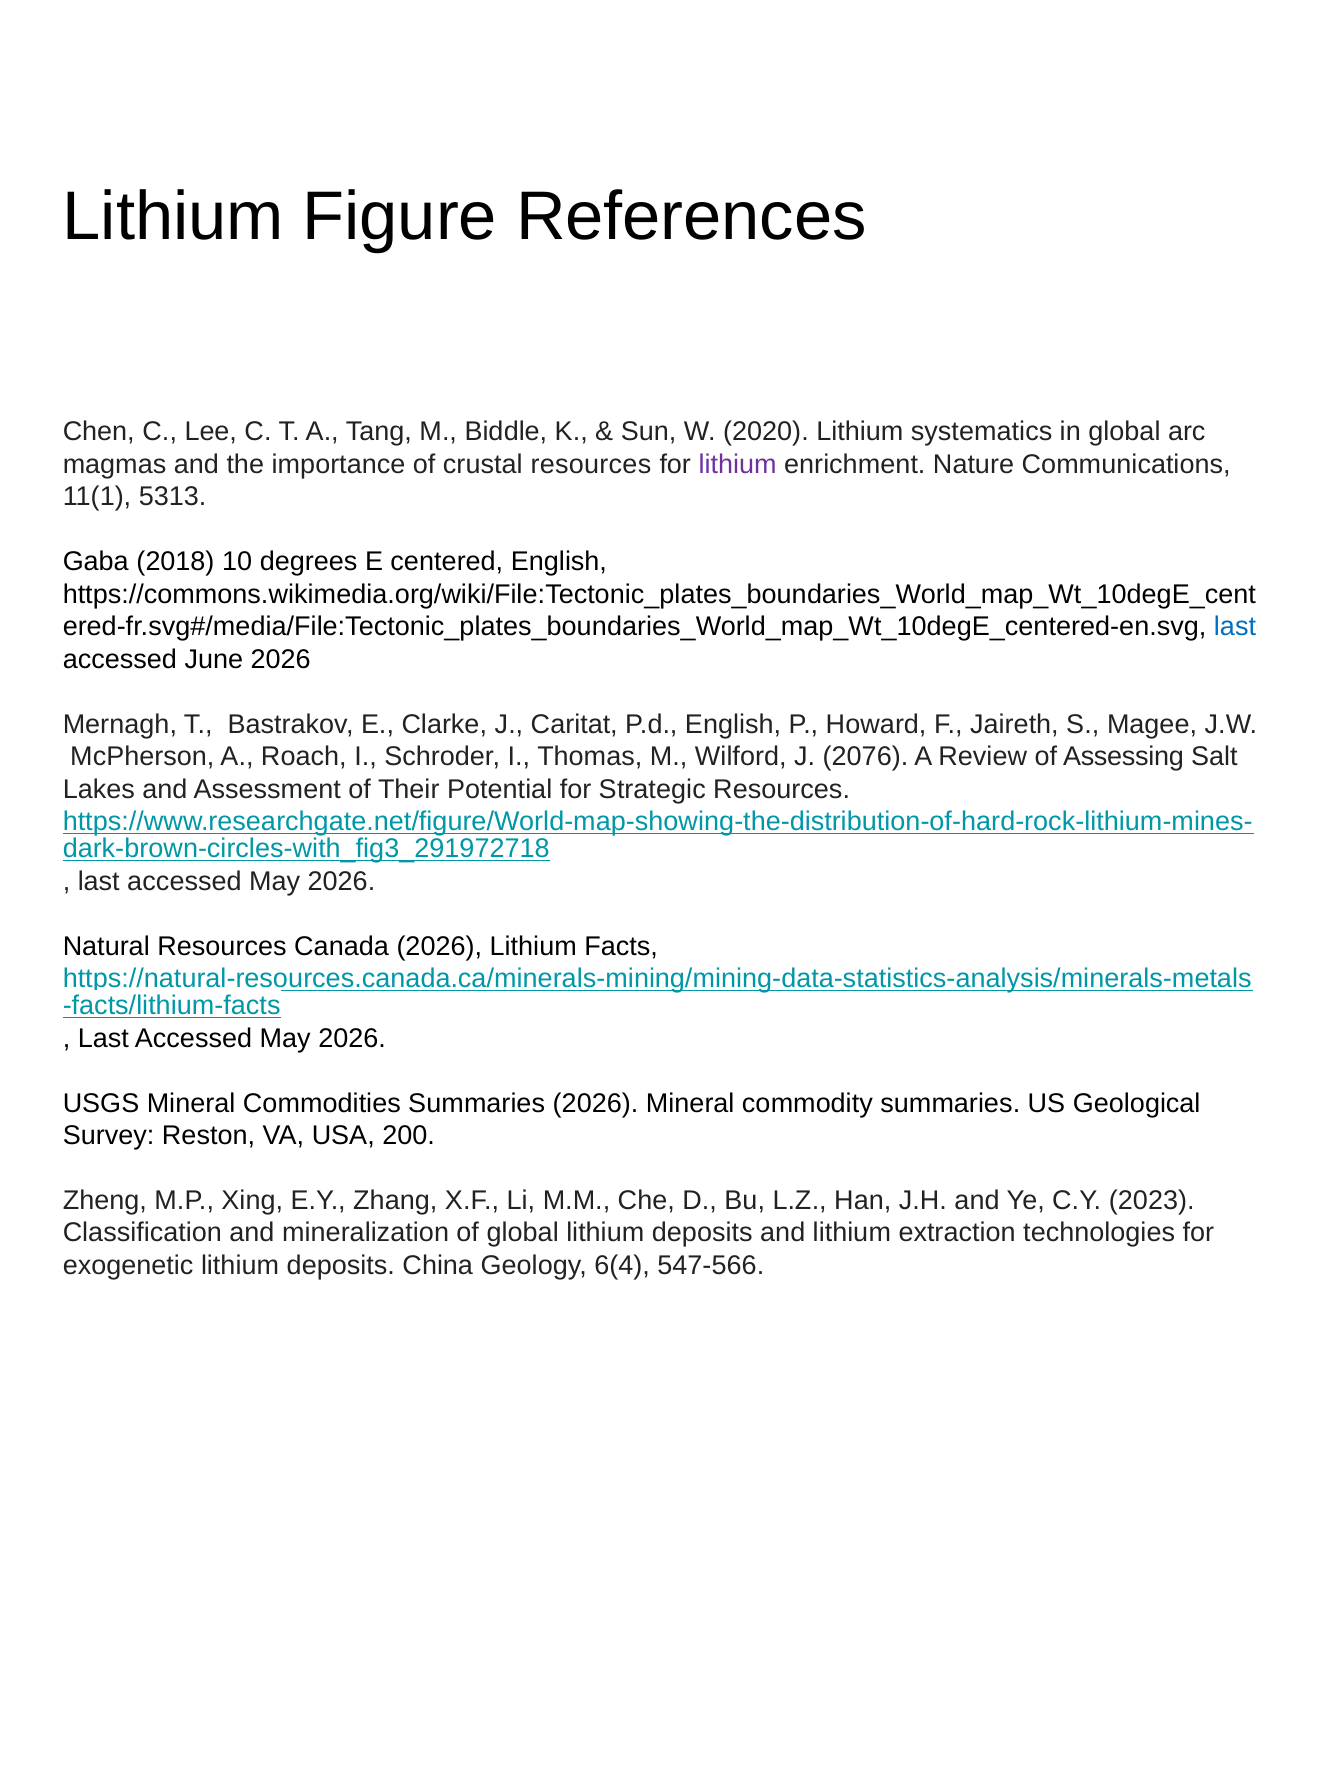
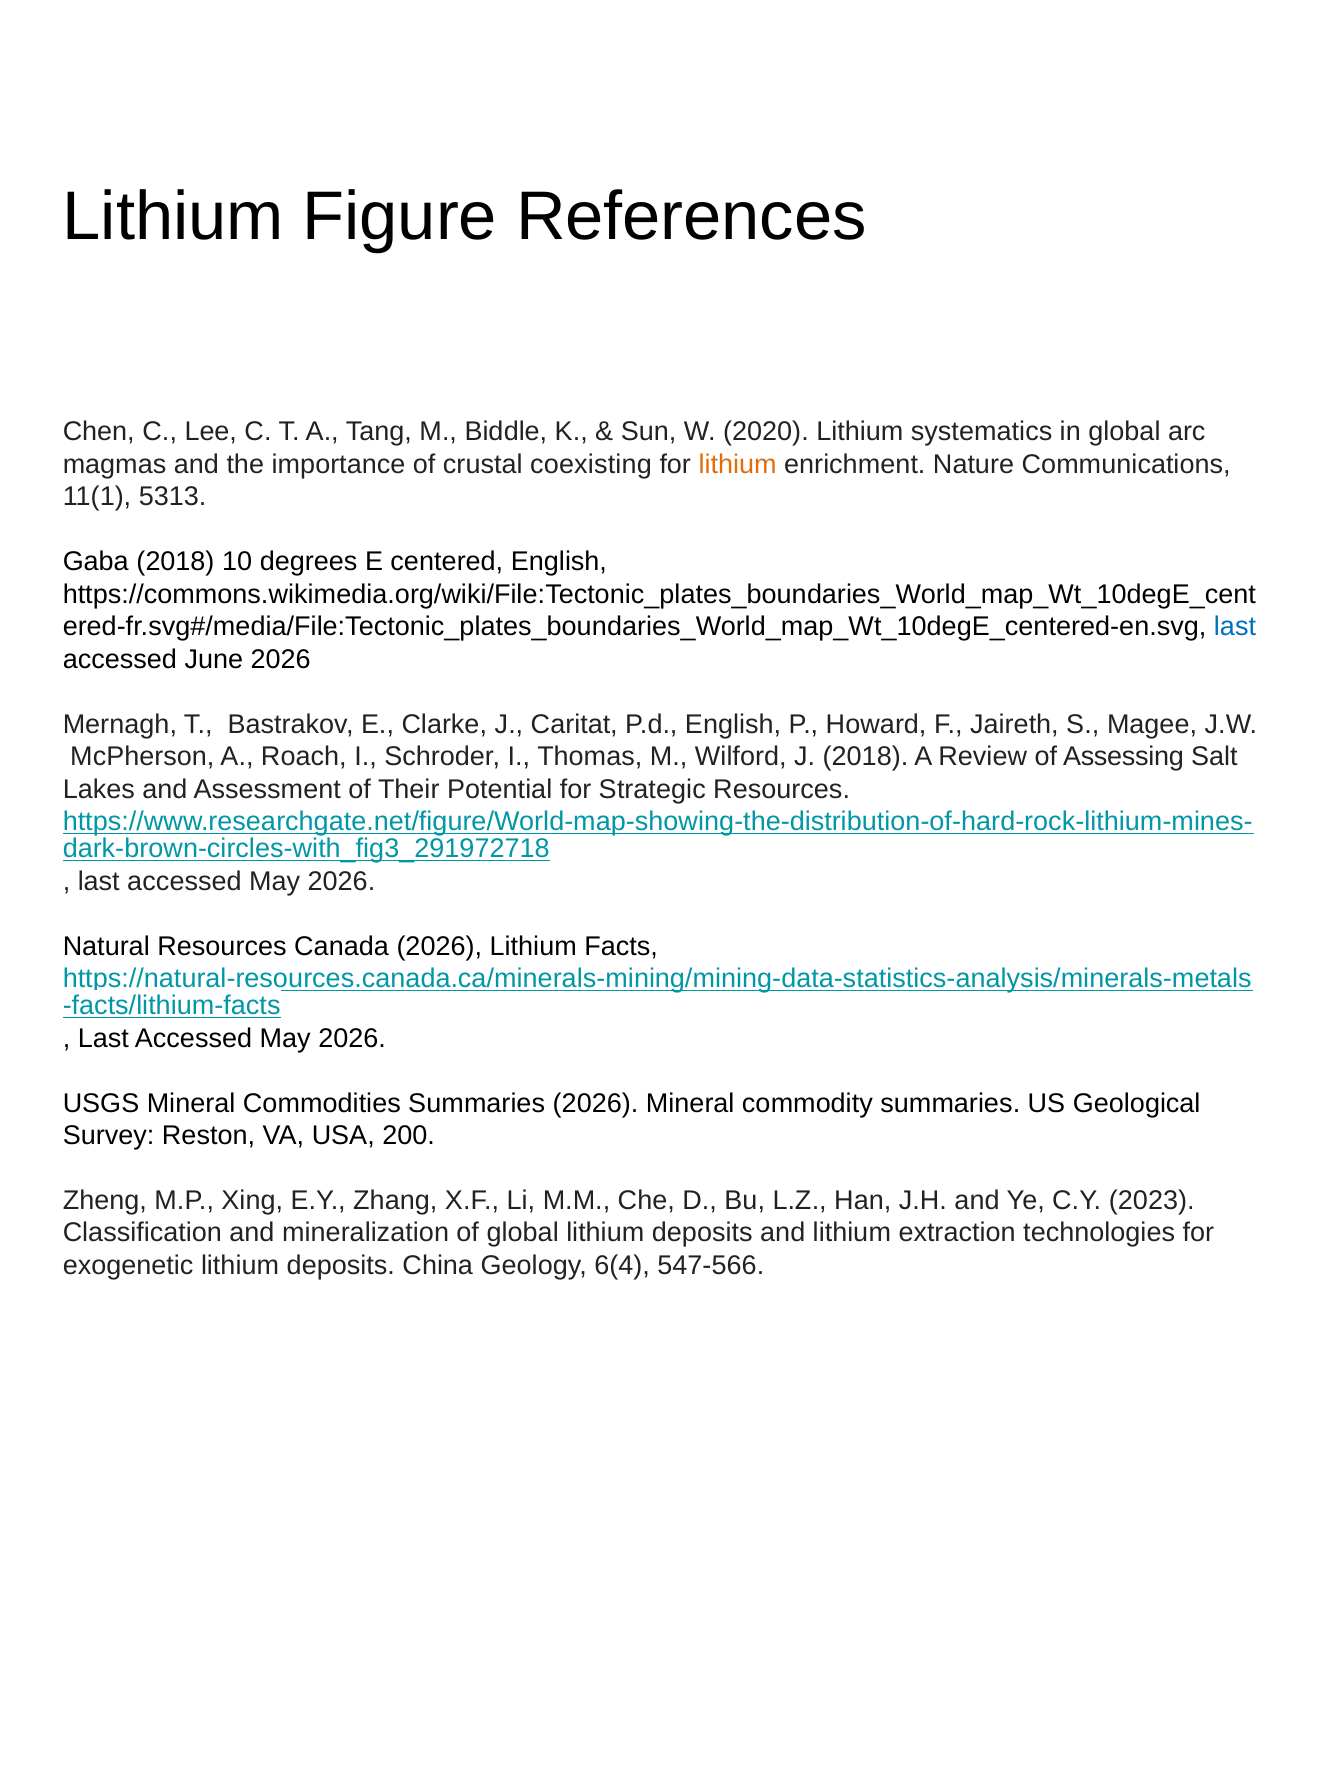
crustal resources: resources -> coexisting (591, 464)
lithium colour: purple -> orange (738, 464)
J 2076: 2076 -> 2018 (865, 756)
